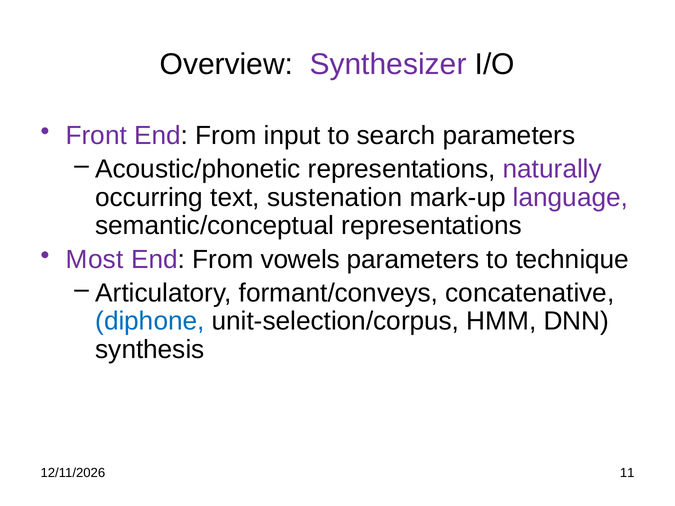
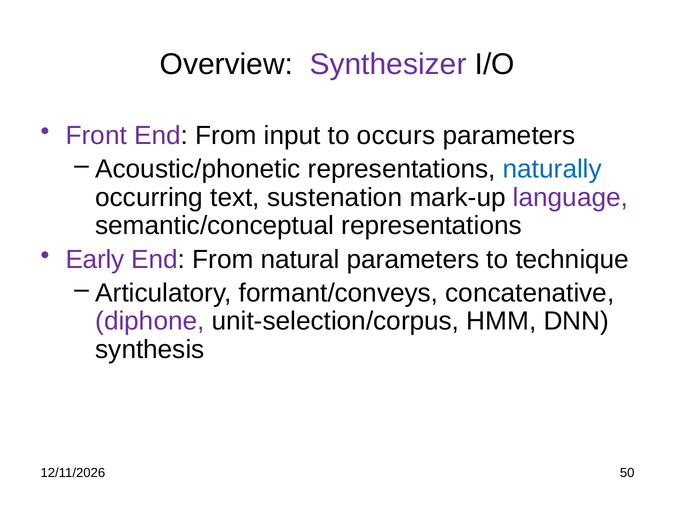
search: search -> occurs (396, 136)
naturally colour: purple -> blue (552, 169)
Most: Most -> Early (95, 259)
vowels: vowels -> natural (300, 259)
diphone colour: blue -> purple (150, 321)
11: 11 -> 50 (627, 473)
